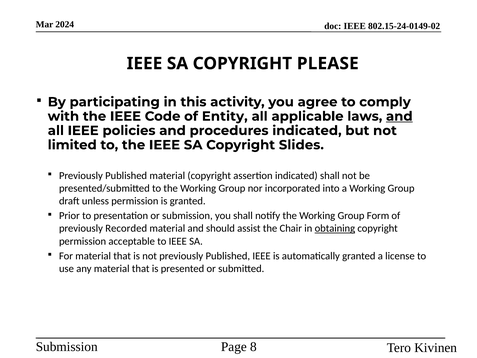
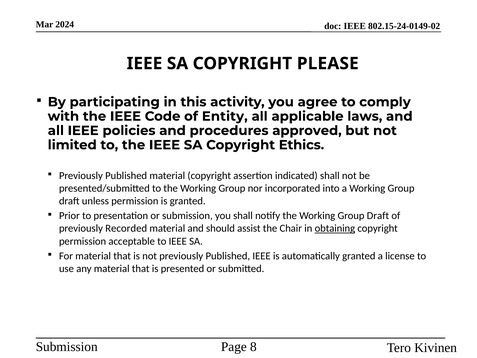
and underline: present -> none (399, 116)
procedures indicated: indicated -> approved (307, 131)
Slides: Slides -> Ethics (301, 145)
the Working Group Form: Form -> Draft (378, 216)
